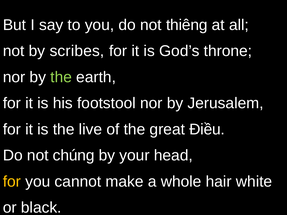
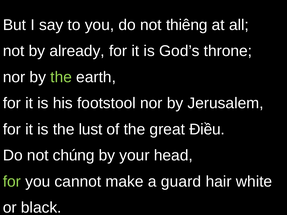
scribes: scribes -> already (77, 51)
live: live -> lust (91, 129)
for colour: yellow -> light green (12, 182)
whole: whole -> guard (181, 182)
